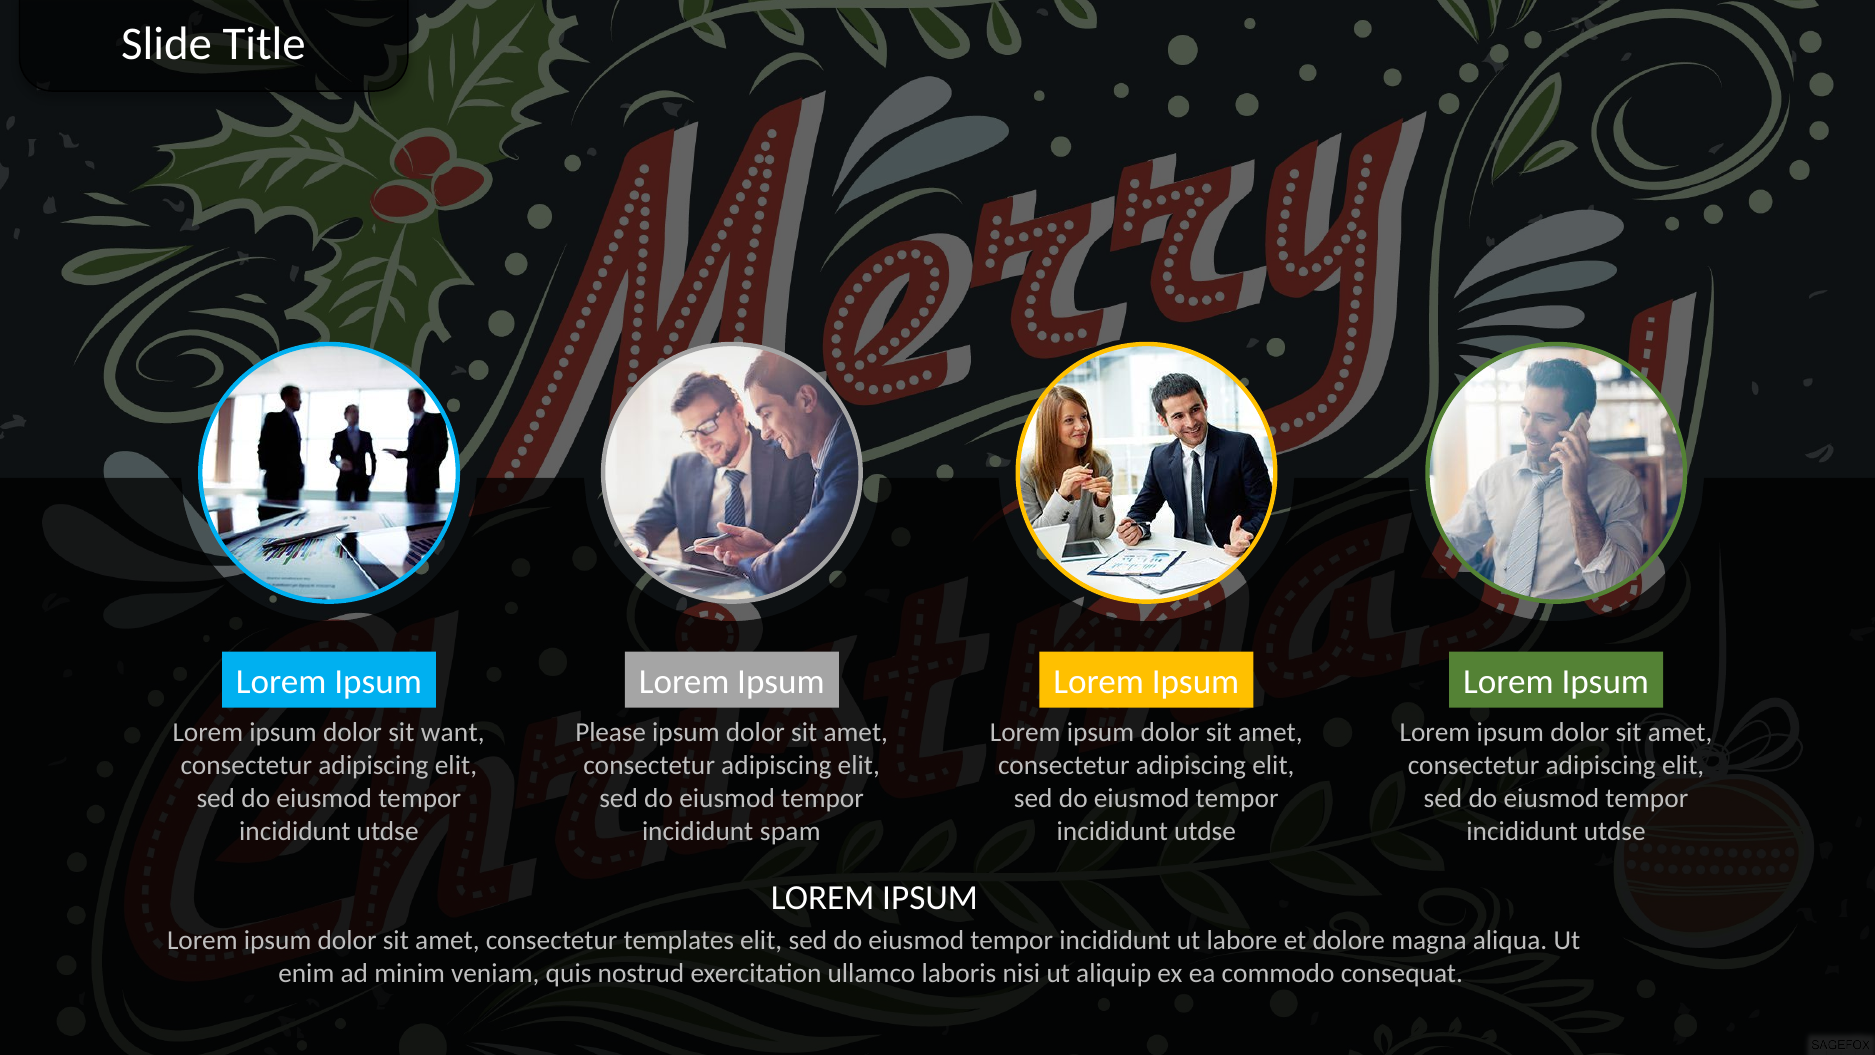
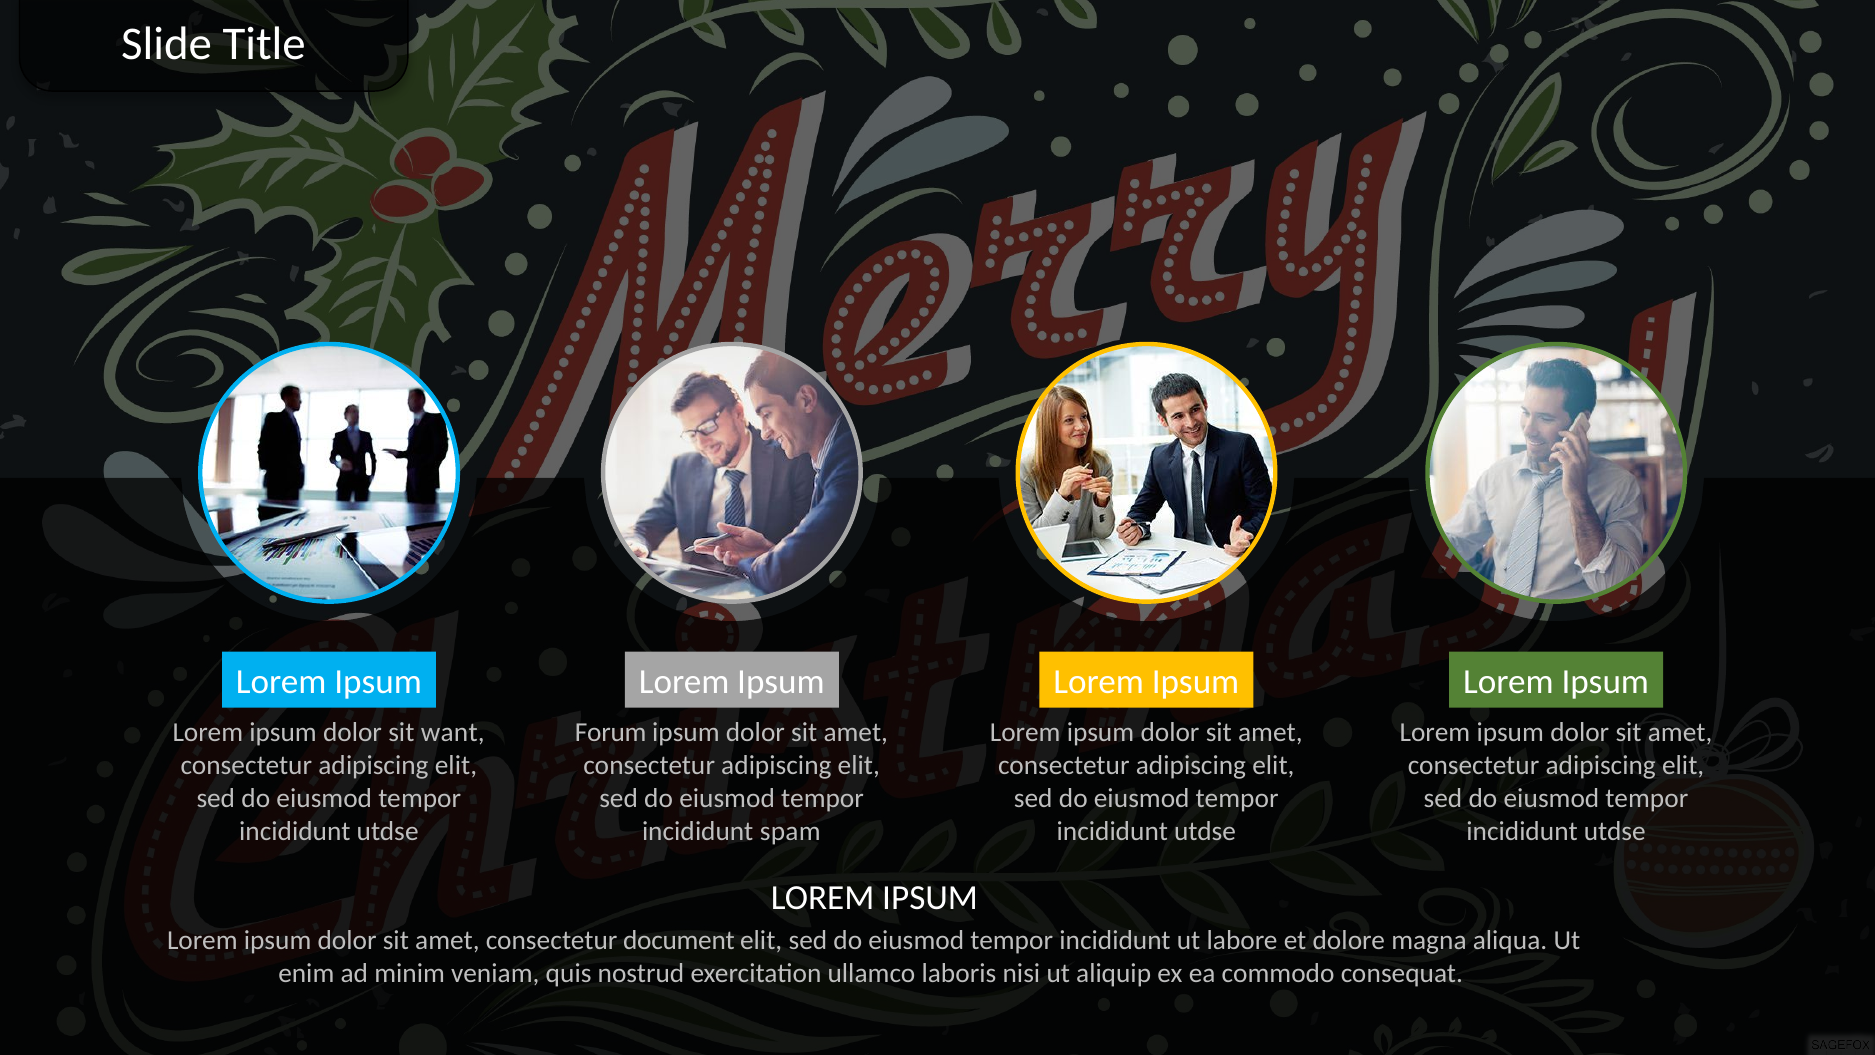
Please: Please -> Forum (611, 733)
templates: templates -> document (679, 940)
